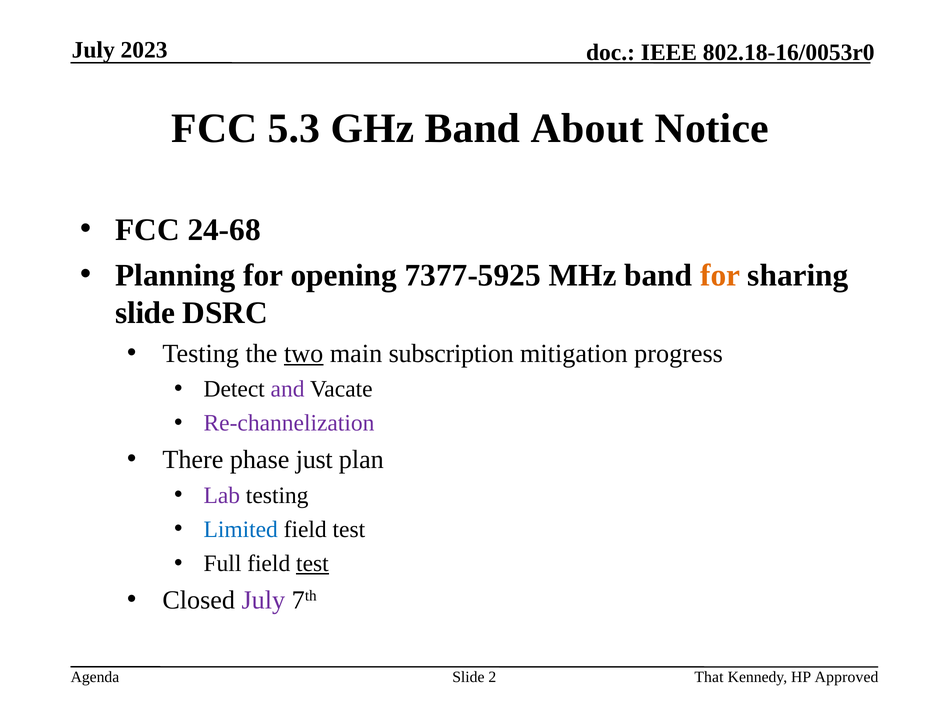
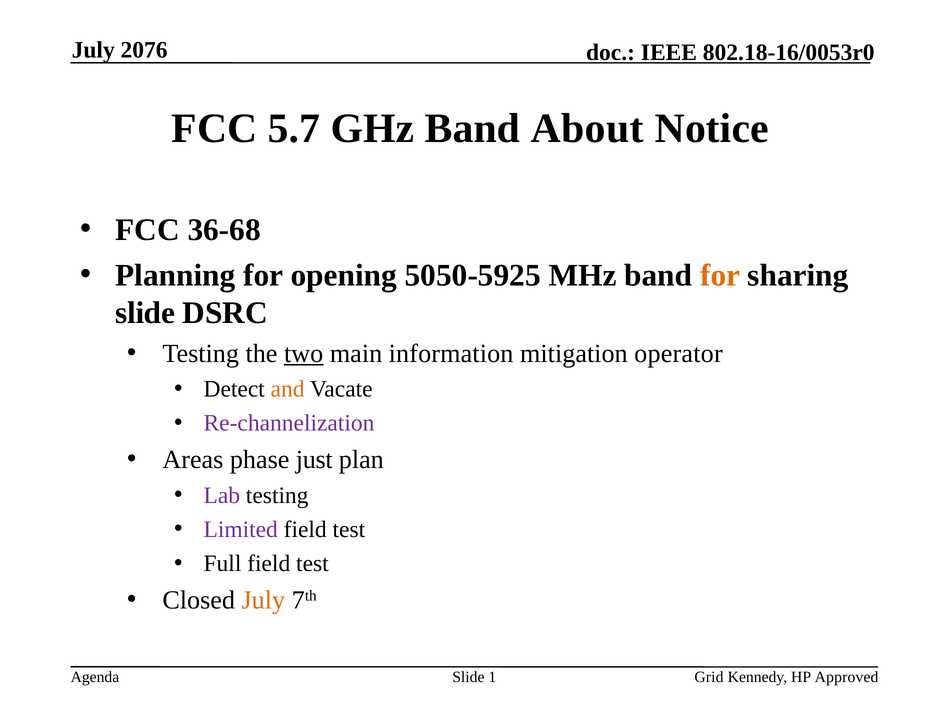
2023: 2023 -> 2076 (144, 50)
5.3: 5.3 -> 5.7 (294, 128)
24-68: 24-68 -> 36-68 (224, 230)
7377-5925: 7377-5925 -> 5050-5925 (473, 275)
subscription: subscription -> information (451, 353)
progress: progress -> operator (678, 353)
and colour: purple -> orange (288, 389)
There: There -> Areas (193, 460)
Limited colour: blue -> purple (241, 529)
test underline: present -> none (312, 563)
July colour: purple -> orange (263, 600)
2: 2 -> 1 (492, 677)
That: That -> Grid (709, 677)
